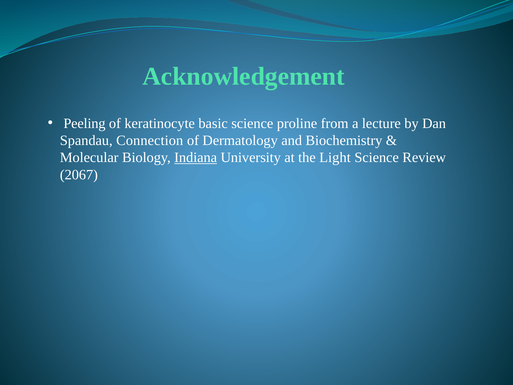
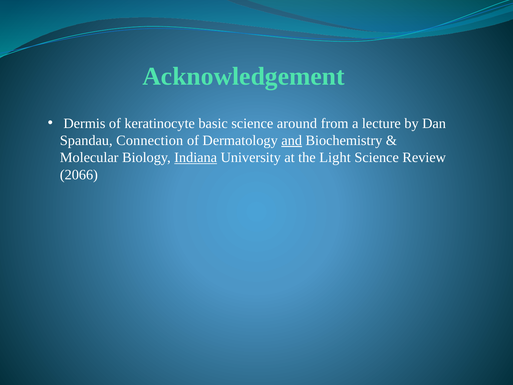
Peeling: Peeling -> Dermis (84, 123)
proline: proline -> around (297, 123)
and underline: none -> present (292, 140)
2067: 2067 -> 2066 (79, 175)
